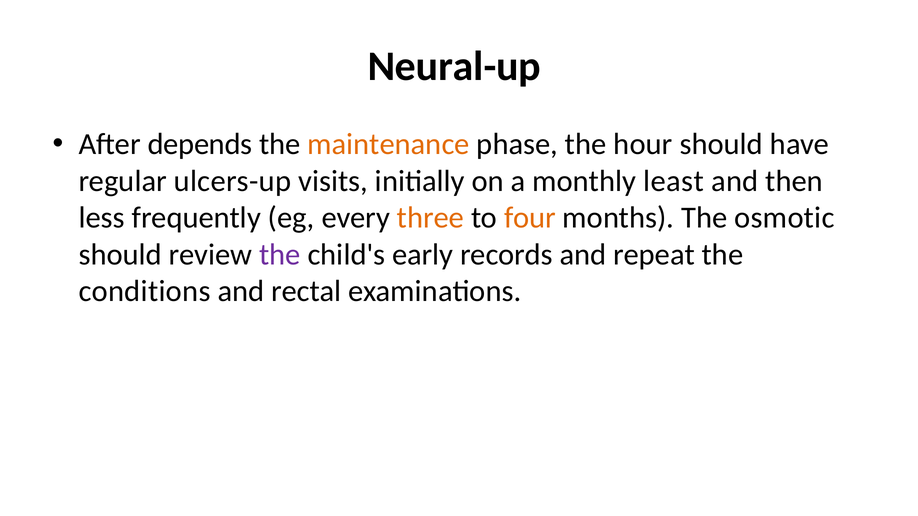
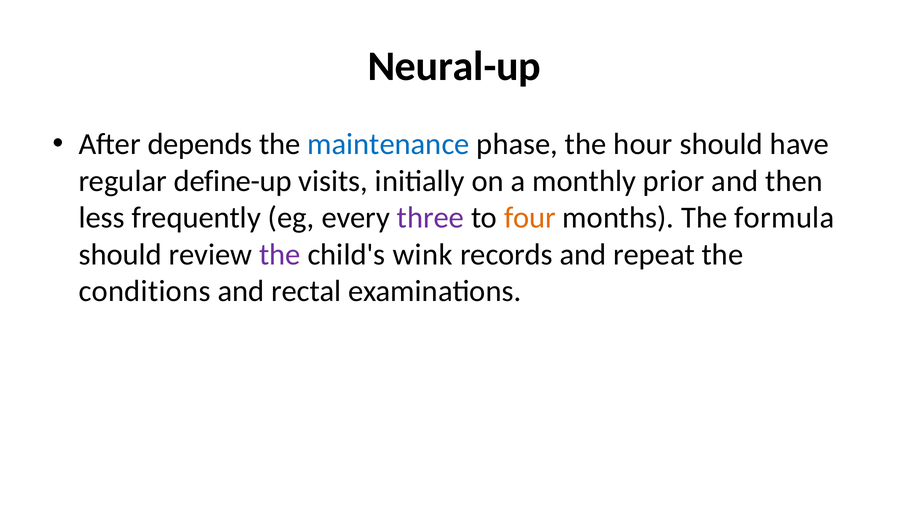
maintenance colour: orange -> blue (389, 144)
ulcers-up: ulcers-up -> define-up (233, 181)
least: least -> prior (674, 181)
three colour: orange -> purple (431, 218)
osmotic: osmotic -> formula (784, 218)
early: early -> wink (423, 255)
